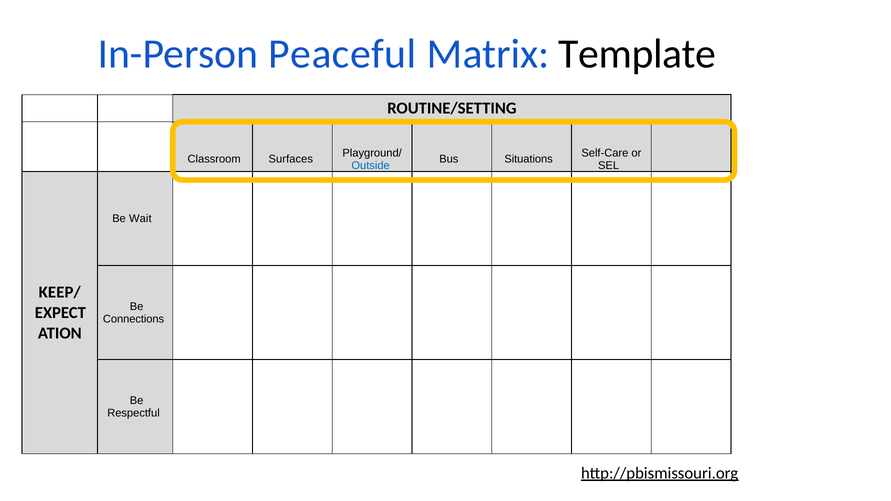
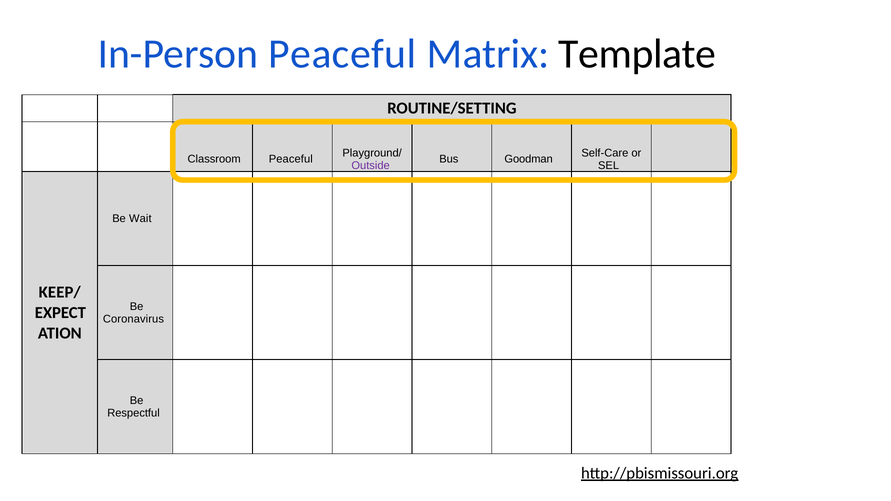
Classroom Surfaces: Surfaces -> Peaceful (291, 159)
Situations: Situations -> Goodman (529, 159)
Outside colour: blue -> purple (371, 166)
Connections: Connections -> Coronavirus (133, 319)
